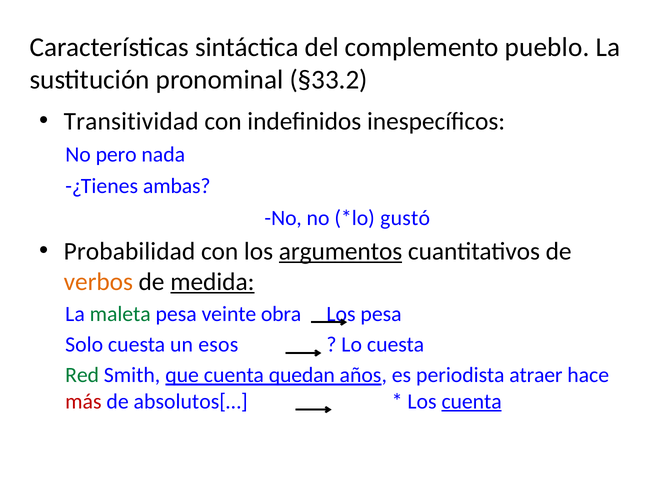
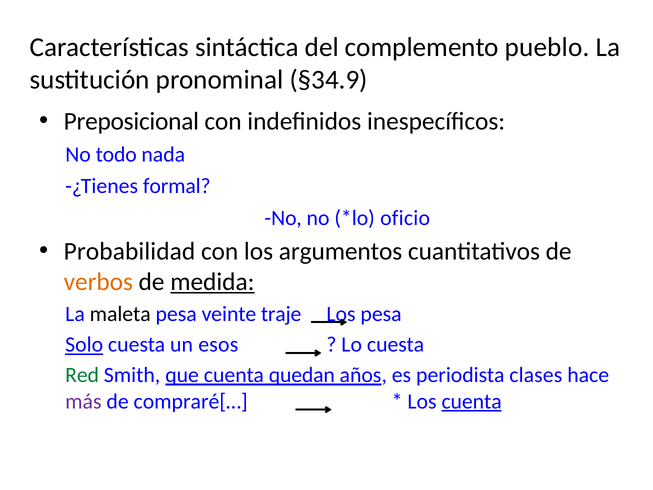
§33.2: §33.2 -> §34.9 (329, 80)
Transitividad: Transitividad -> Preposicional (131, 121)
pero: pero -> todo (116, 155)
ambas: ambas -> formal (177, 186)
gustó: gustó -> oficio (405, 218)
argumentos underline: present -> none (341, 251)
maleta colour: green -> black (120, 314)
obra: obra -> traje (281, 314)
Solo underline: none -> present (84, 345)
atraer: atraer -> clases (536, 375)
más colour: red -> purple (83, 401)
absolutos[…: absolutos[… -> compraré[… (191, 401)
